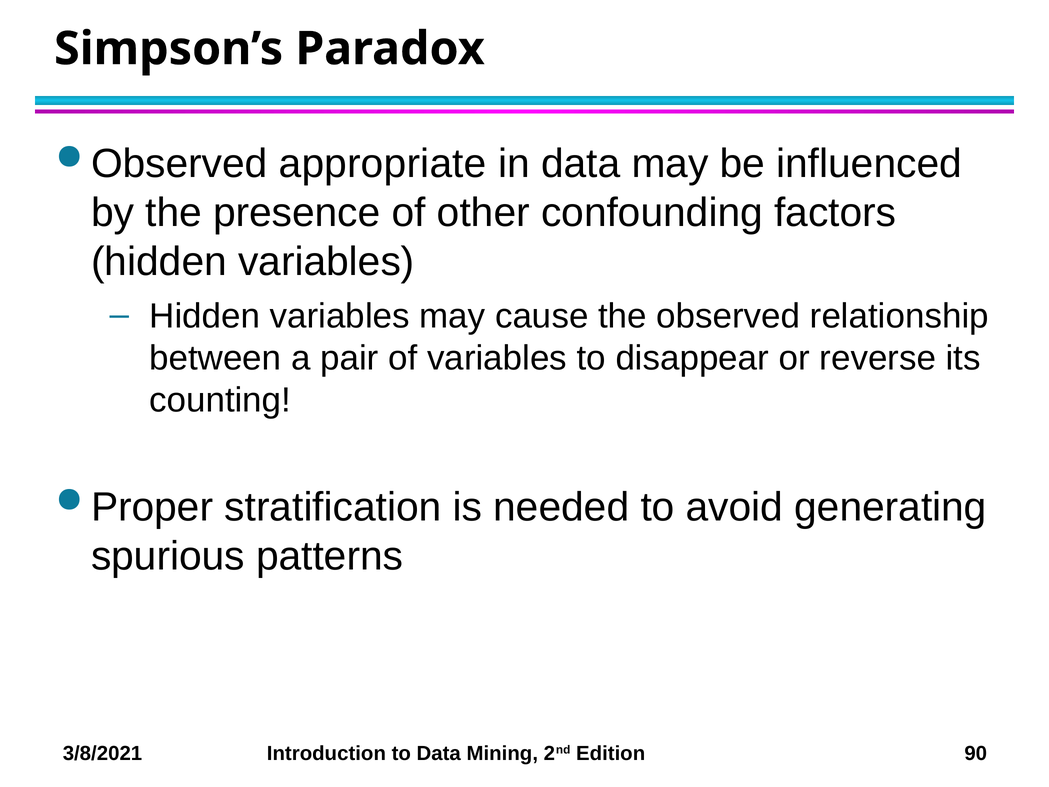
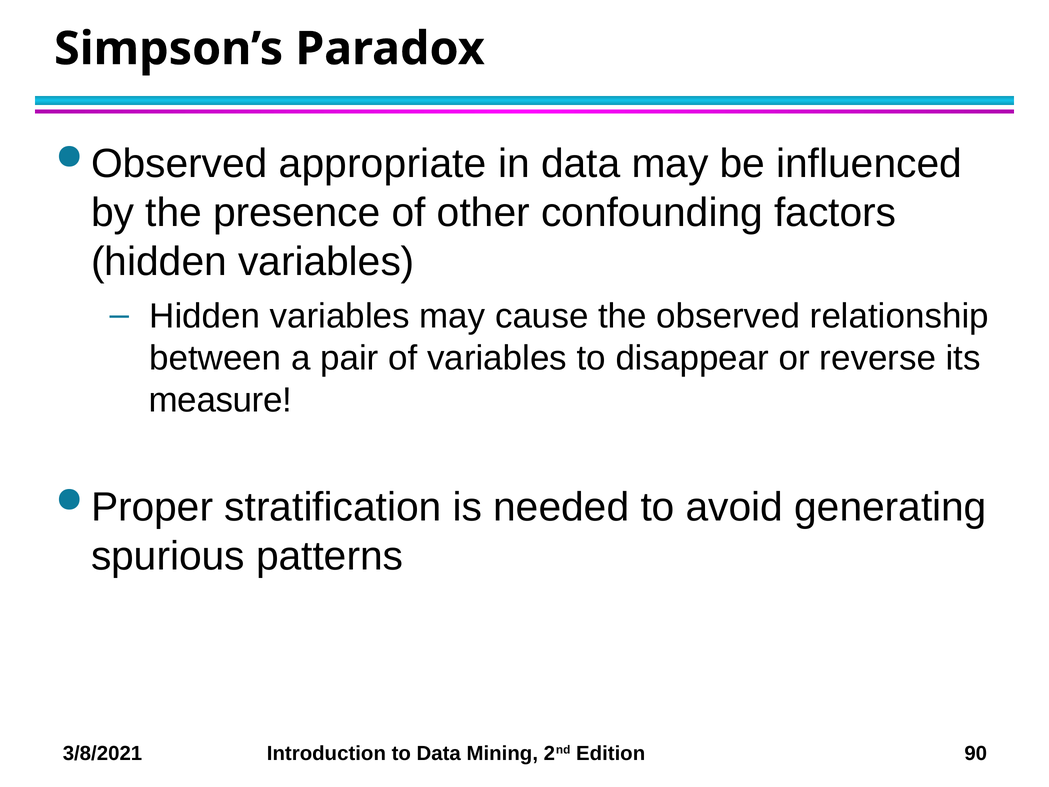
counting: counting -> measure (220, 400)
